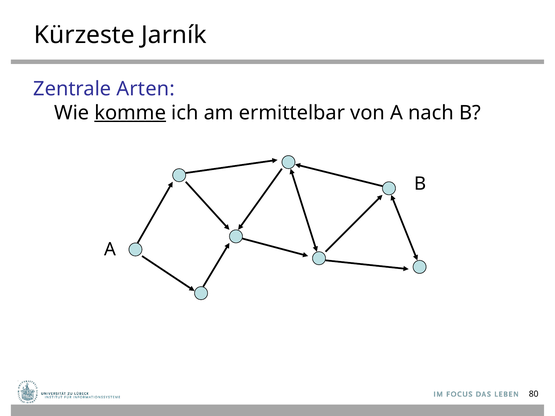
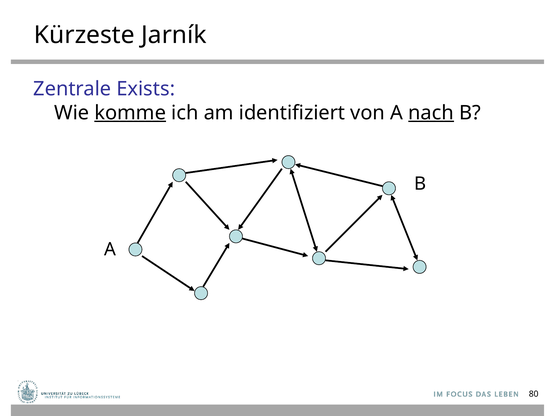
Arten: Arten -> Exists (146, 89)
ermittelbar: ermittelbar -> identifiziert (292, 113)
nach underline: none -> present (431, 113)
